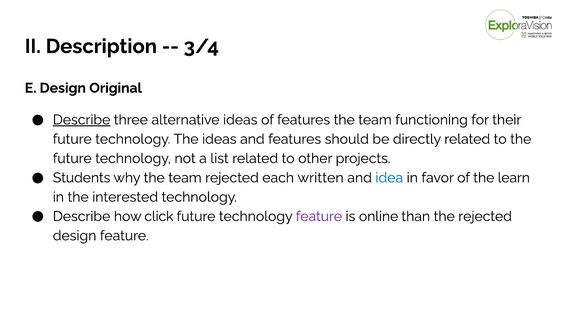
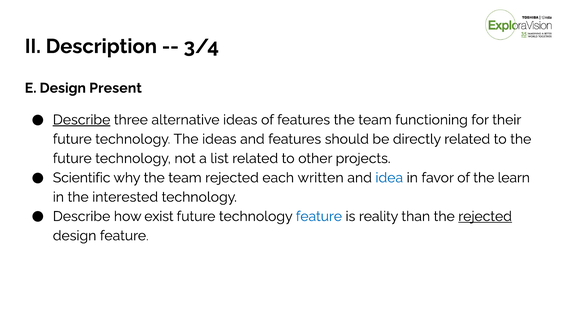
Original: Original -> Present (116, 88)
Students: Students -> Scientific (82, 178)
click: click -> exist (159, 217)
feature colour: purple -> blue (319, 217)
online: online -> reality (379, 217)
rejected underline: none -> present (485, 217)
